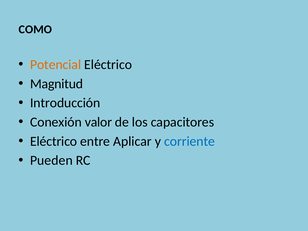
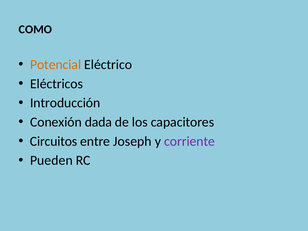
Magnitud: Magnitud -> Eléctricos (57, 84)
valor: valor -> dada (98, 122)
Eléctrico: Eléctrico -> Circuitos (54, 141)
Aplicar: Aplicar -> Joseph (132, 141)
corriente colour: blue -> purple (190, 141)
